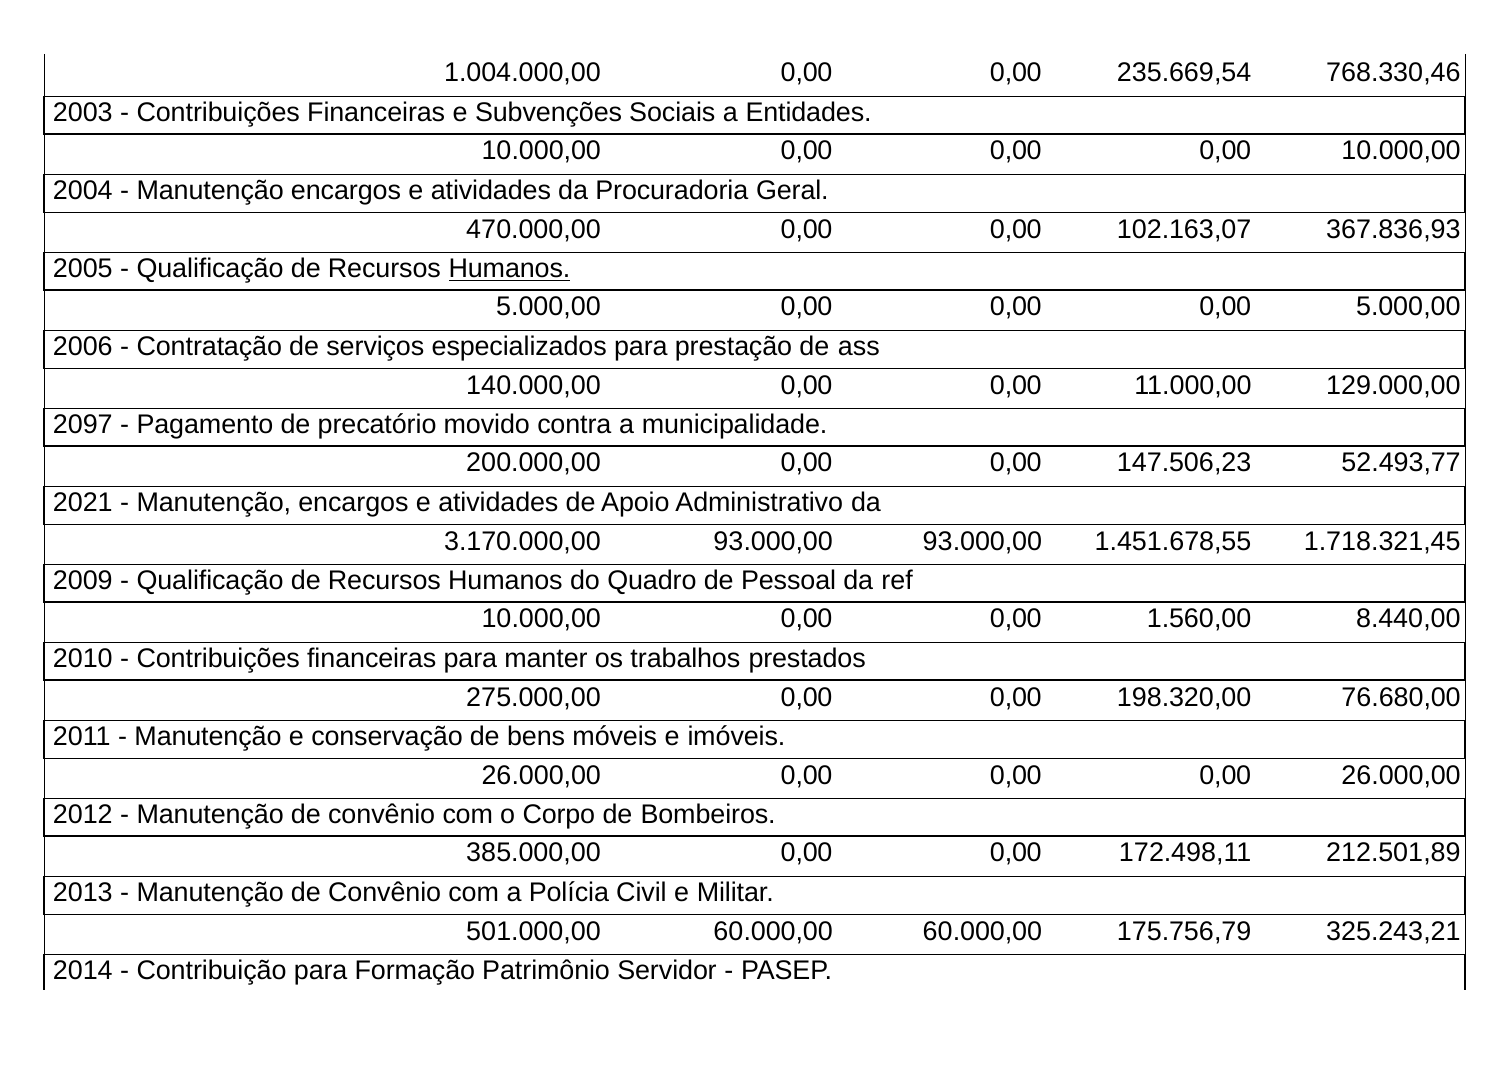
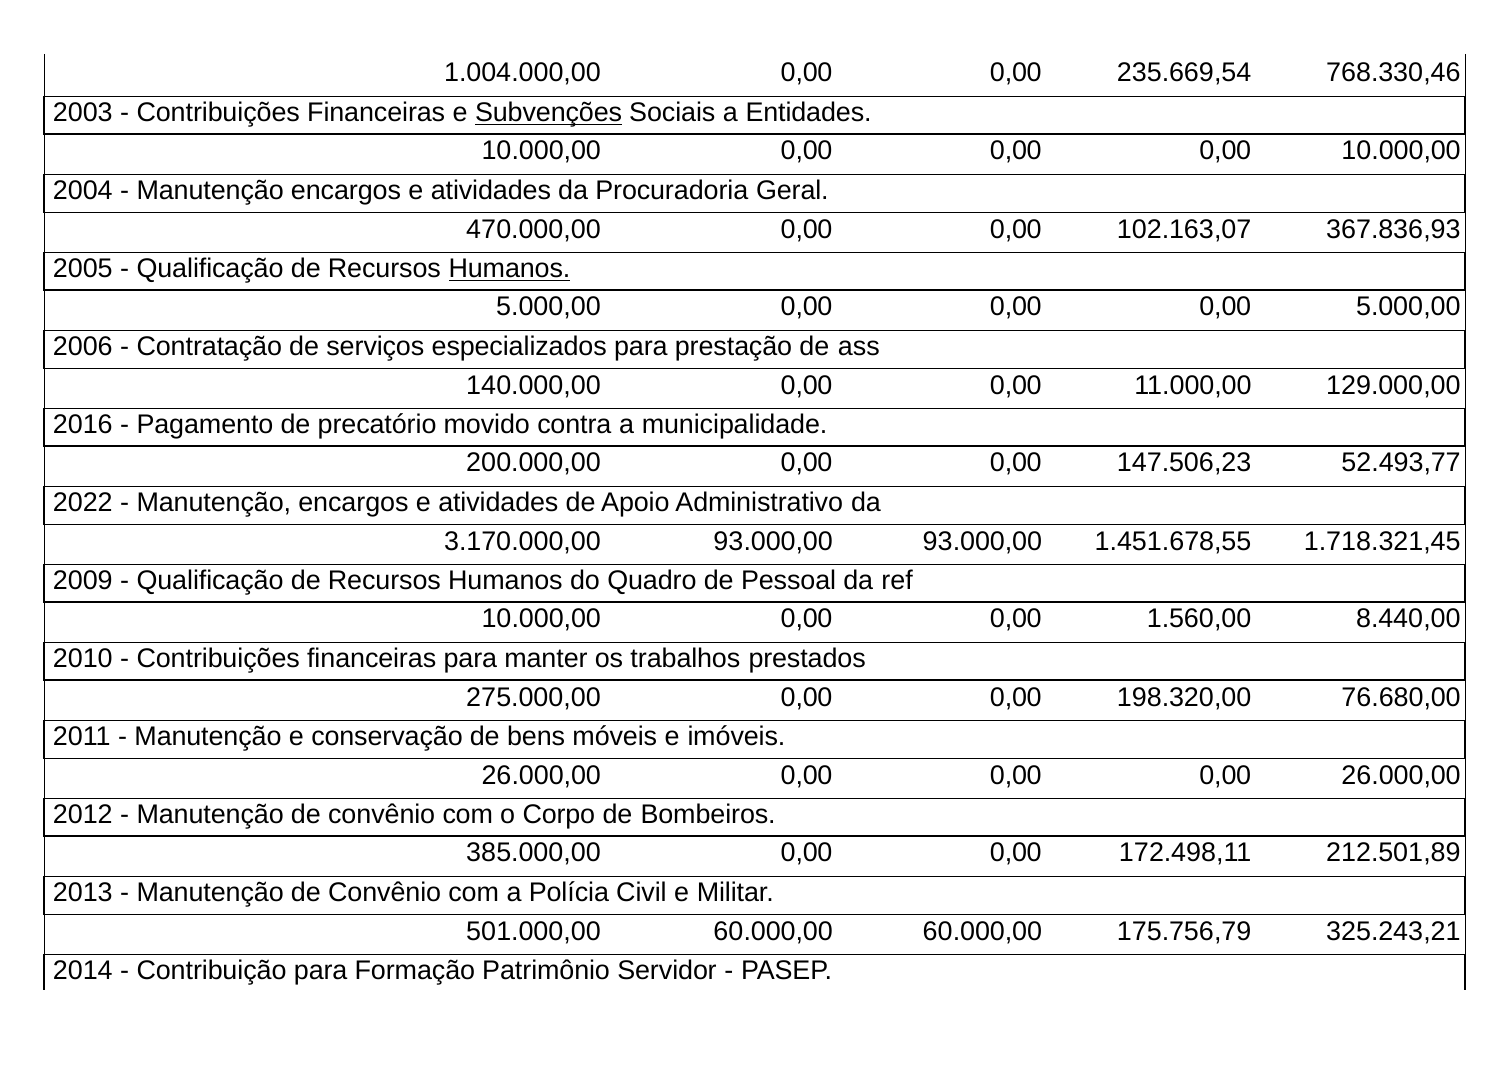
Subvenções underline: none -> present (549, 113)
2097: 2097 -> 2016 (83, 425)
2021: 2021 -> 2022 (83, 503)
